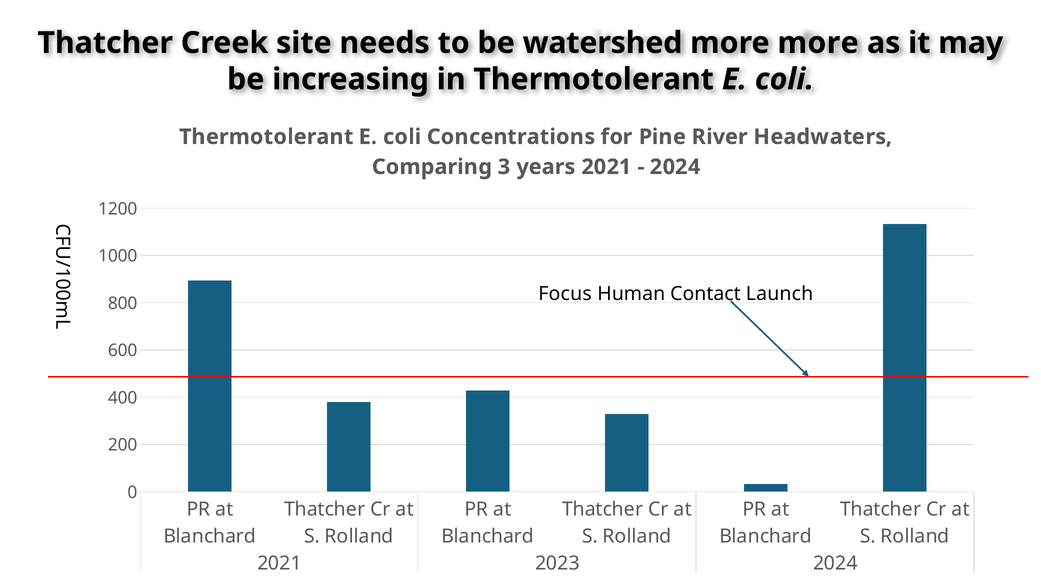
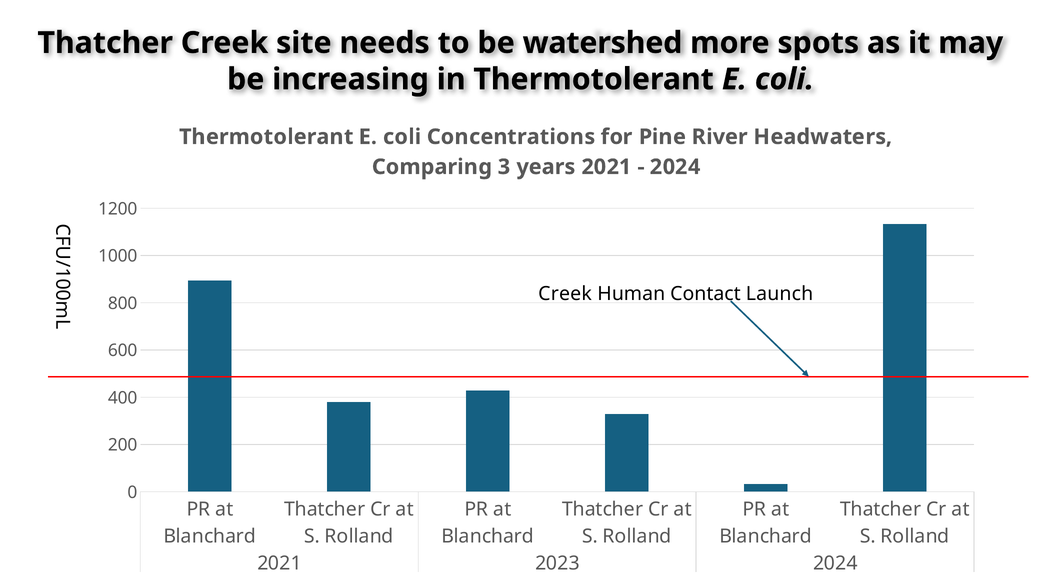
more more: more -> spots (818, 43)
Focus: Focus -> Creek (565, 294)
